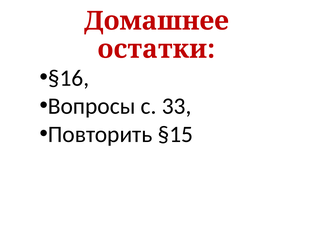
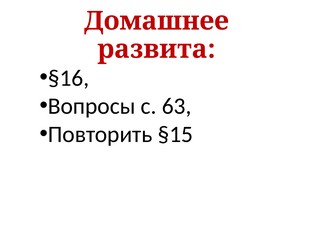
остатки: остатки -> развита (156, 49)
33: 33 -> 63 (177, 106)
